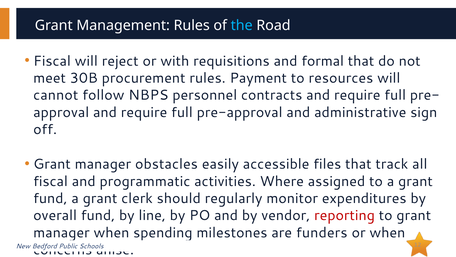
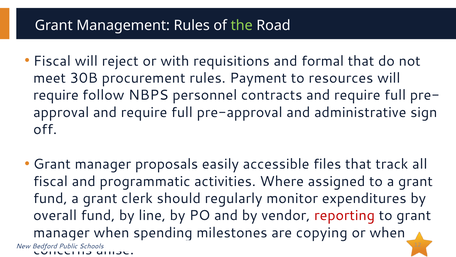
the colour: light blue -> light green (242, 25)
cannot: cannot -> require (56, 95)
obstacles: obstacles -> proposals (167, 164)
funders: funders -> copying (322, 232)
